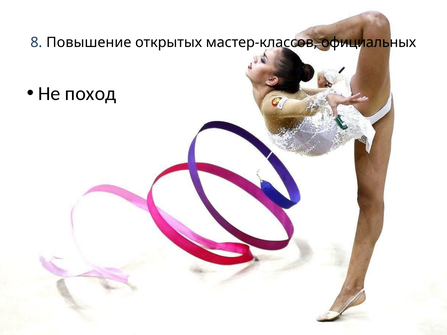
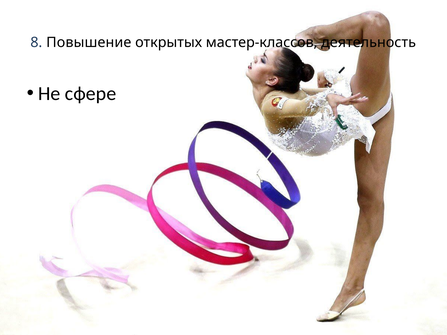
официальных: официальных -> деятельность (369, 42)
поход: поход -> сфере (91, 94)
